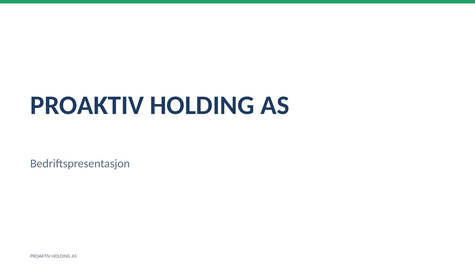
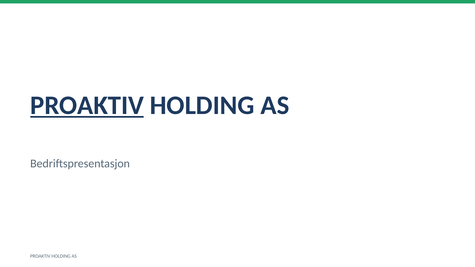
PROAKTIV underline: none -> present (87, 105)
